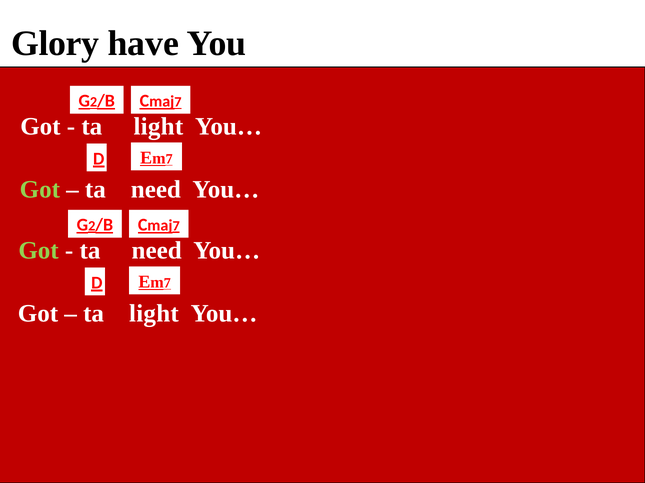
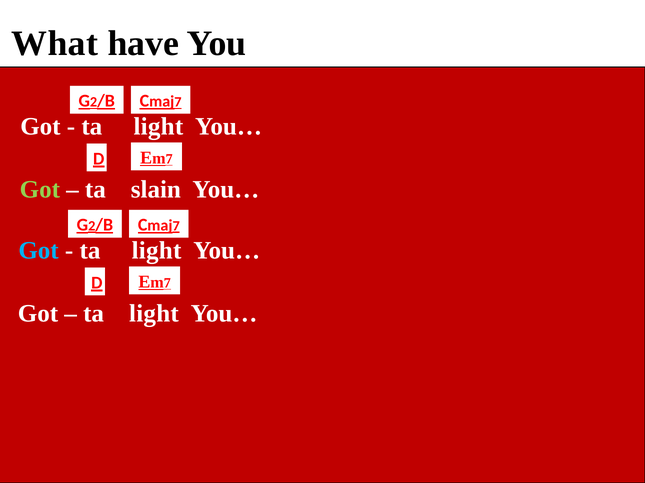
Glory: Glory -> What (55, 43)
need: need -> slain (156, 190)
Got colour: light green -> light blue (39, 251)
need: need -> light (157, 251)
